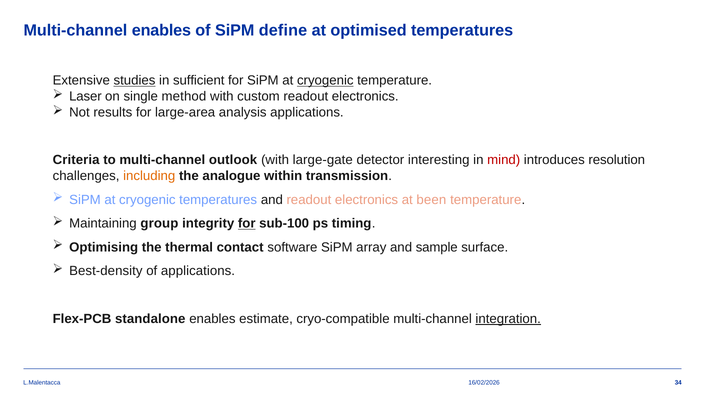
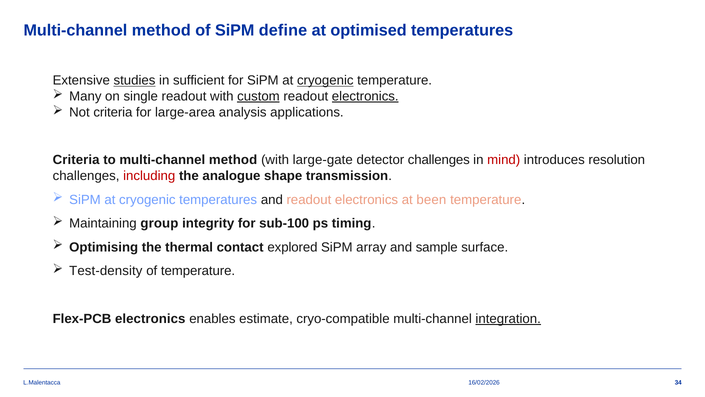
enables: enables -> method (161, 30)
Laser: Laser -> Many (85, 96)
single method: method -> readout (184, 96)
custom underline: none -> present (258, 96)
electronics underline: none -> present (365, 96)
Not results: results -> criteria (113, 112)
to multi-channel outlook: outlook -> method (233, 160)
detector interesting: interesting -> challenges (439, 160)
including colour: orange -> red (149, 176)
within: within -> shape (283, 176)
for underline: present -> none (247, 223)
software: software -> explored (292, 247)
Best-density: Best-density -> Test-density (106, 271)
of applications: applications -> temperature (198, 271)
Flex-PCB standalone: standalone -> electronics (150, 318)
